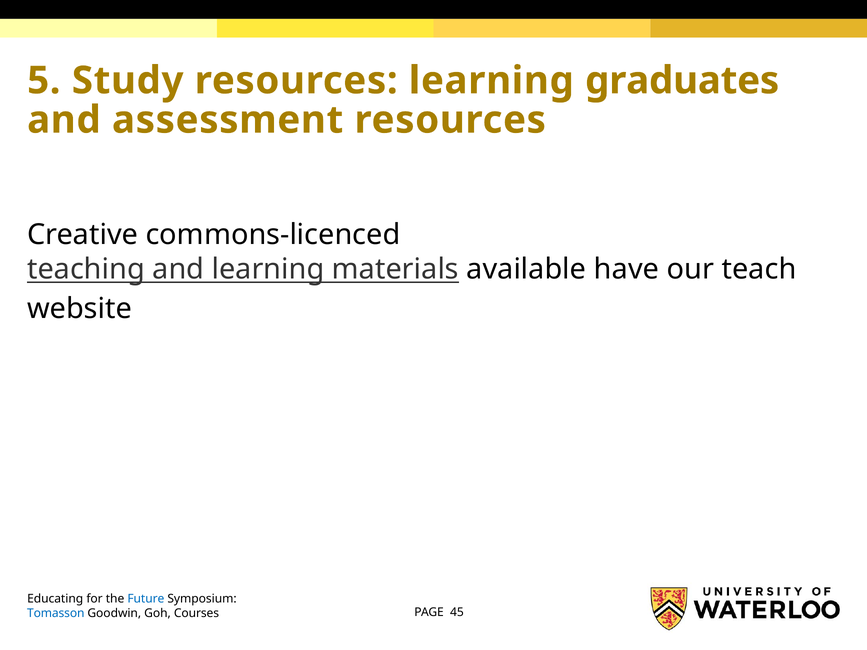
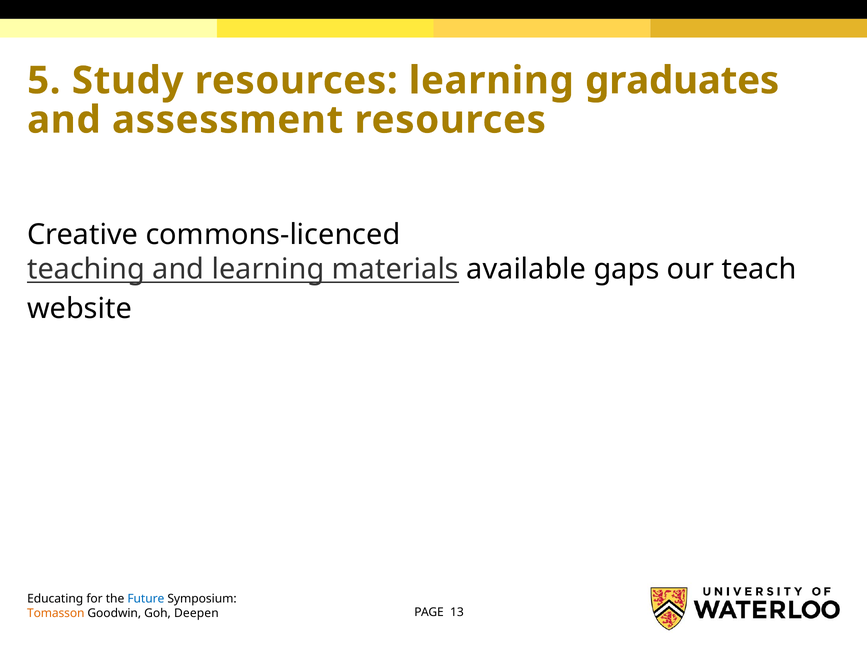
have: have -> gaps (626, 269)
Tomasson colour: blue -> orange (56, 613)
Courses: Courses -> Deepen (196, 613)
45: 45 -> 13 (457, 612)
